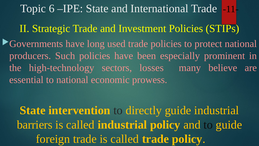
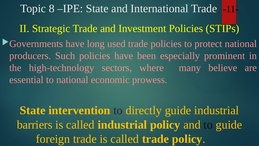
6: 6 -> 8 (52, 9)
losses: losses -> where (152, 68)
